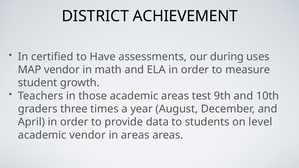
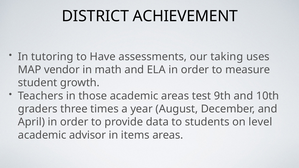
certified: certified -> tutoring (52, 57)
during: during -> taking (227, 57)
academic vendor: vendor -> advisor (88, 135)
in areas: areas -> items (135, 135)
